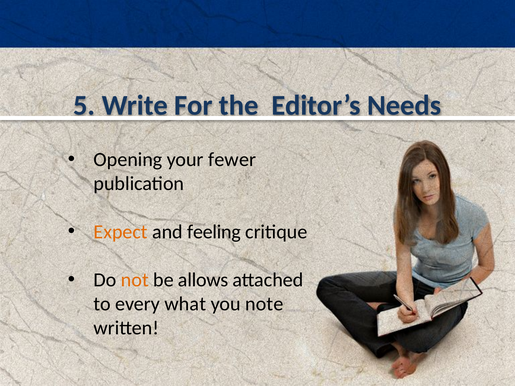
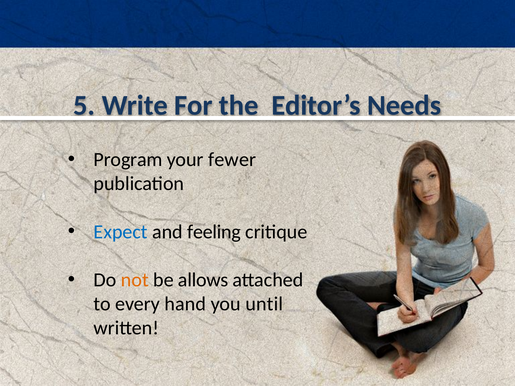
Opening: Opening -> Program (128, 160)
Expect colour: orange -> blue (121, 232)
what: what -> hand (185, 304)
note: note -> until (264, 304)
